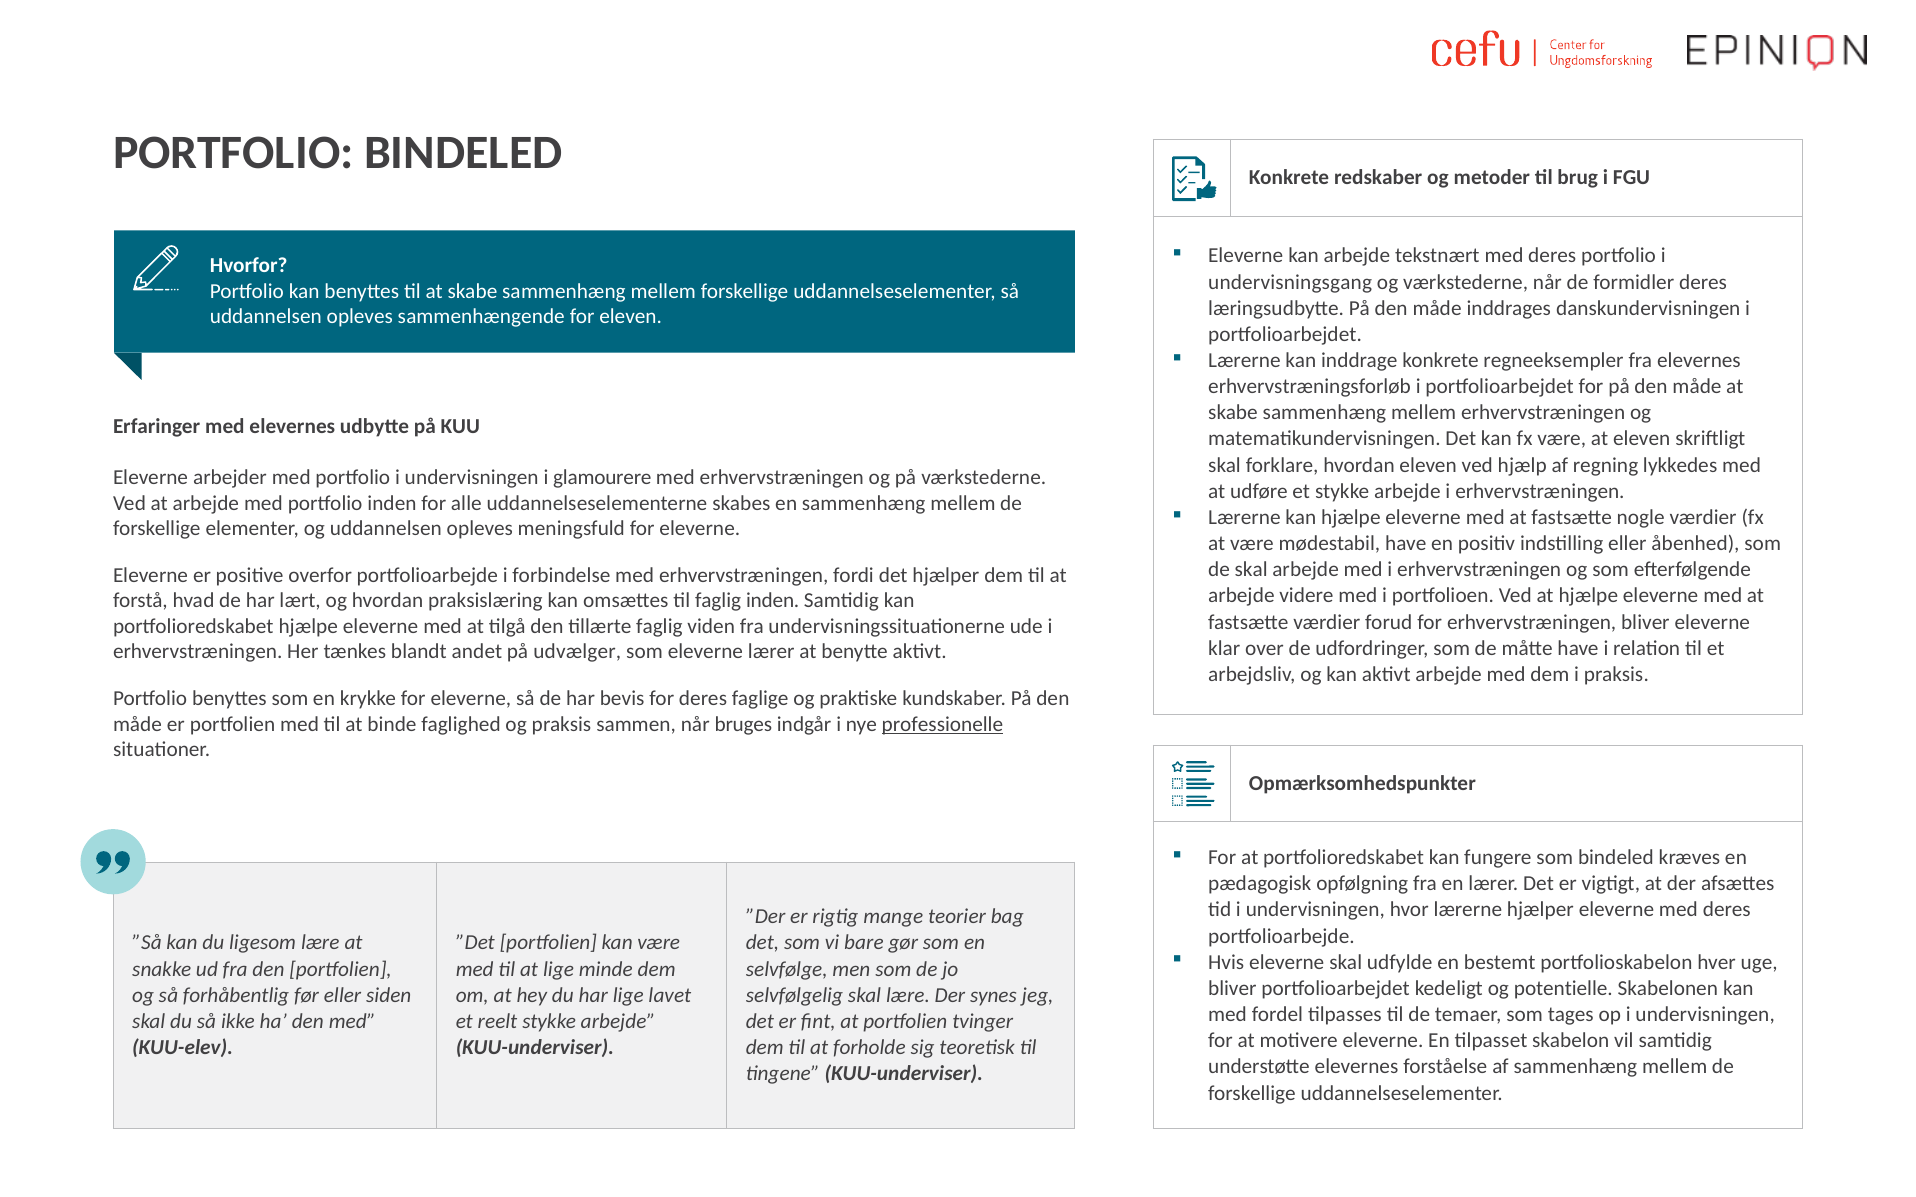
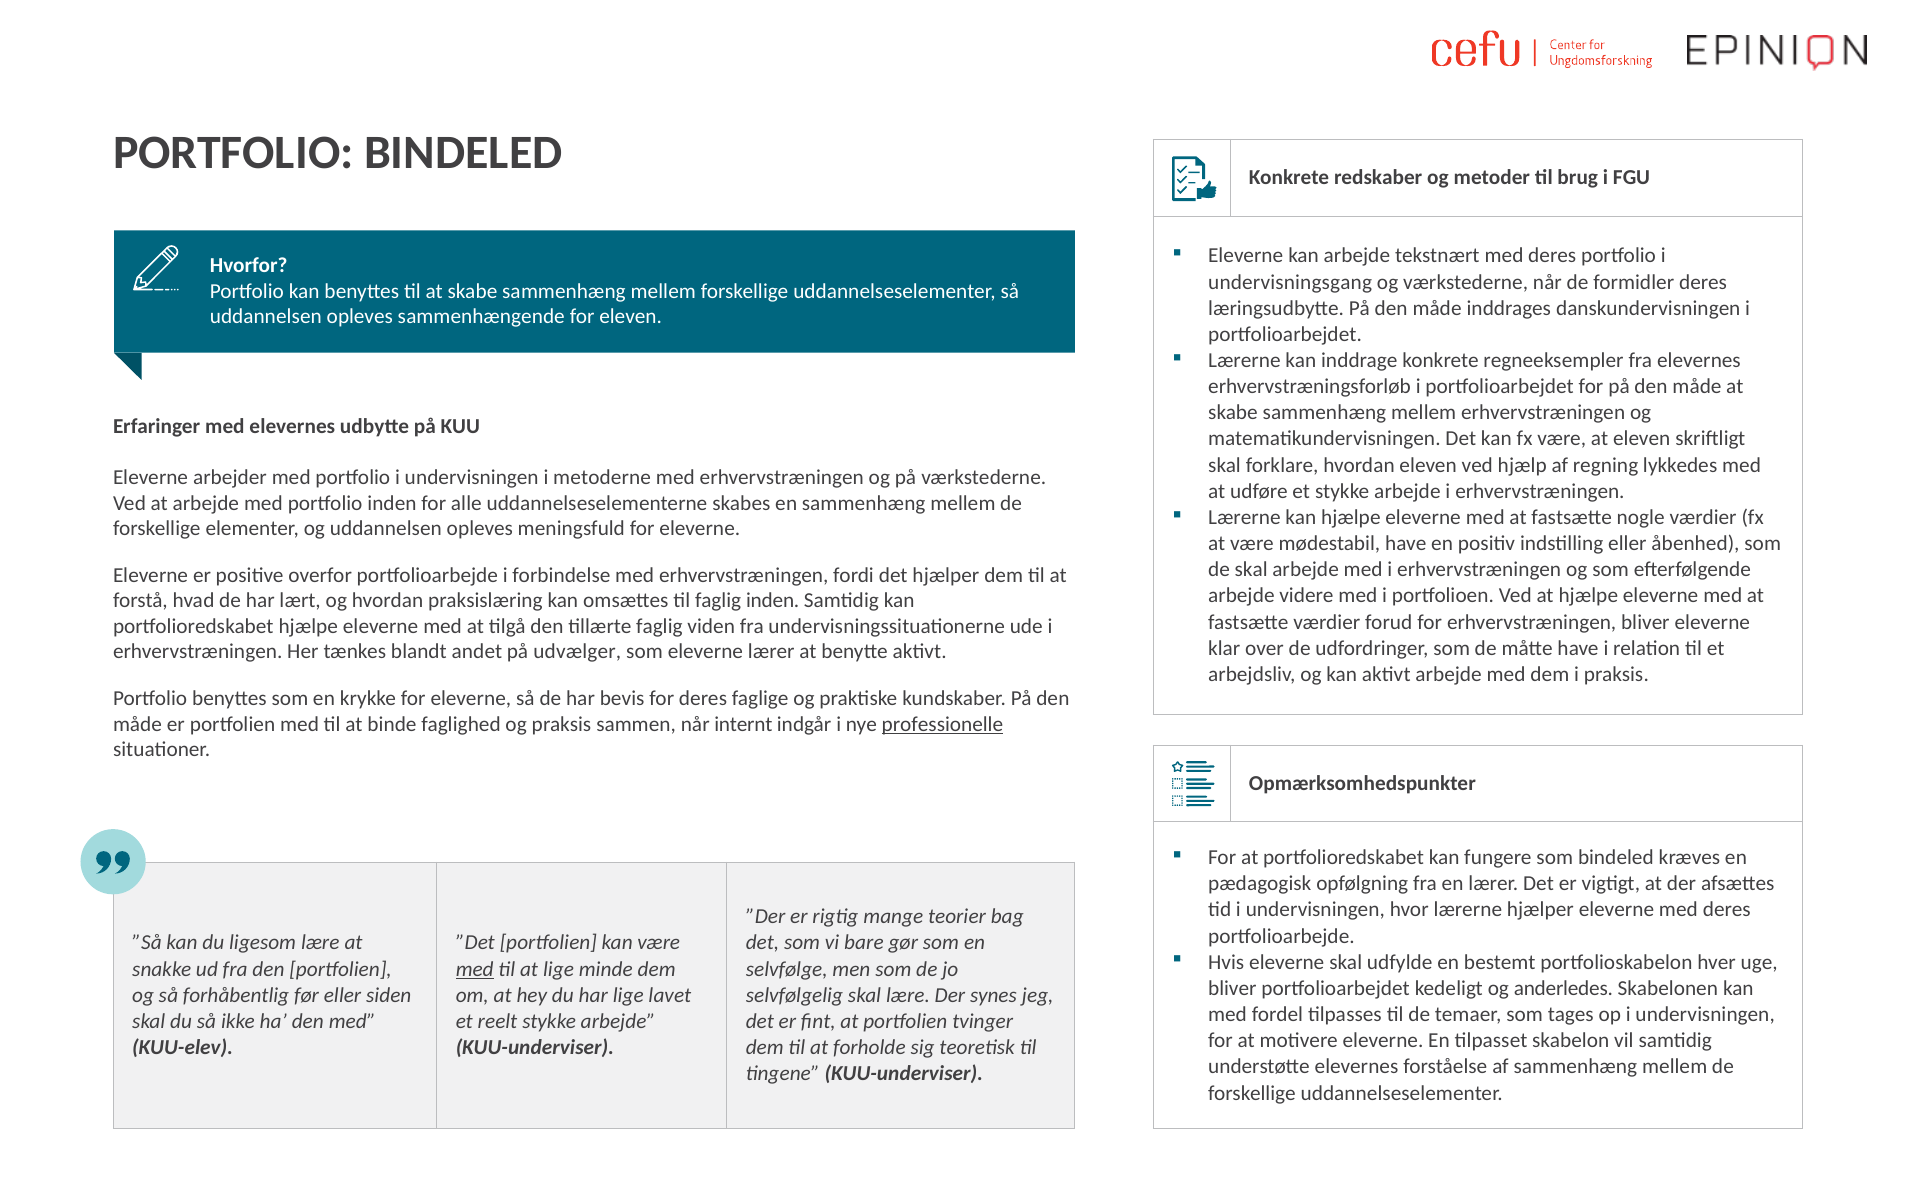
glamourere: glamourere -> metoderne (602, 478)
bruges: bruges -> internt (743, 724)
med underline: none -> present (475, 970)
potentielle: potentielle -> anderledes (1563, 989)
